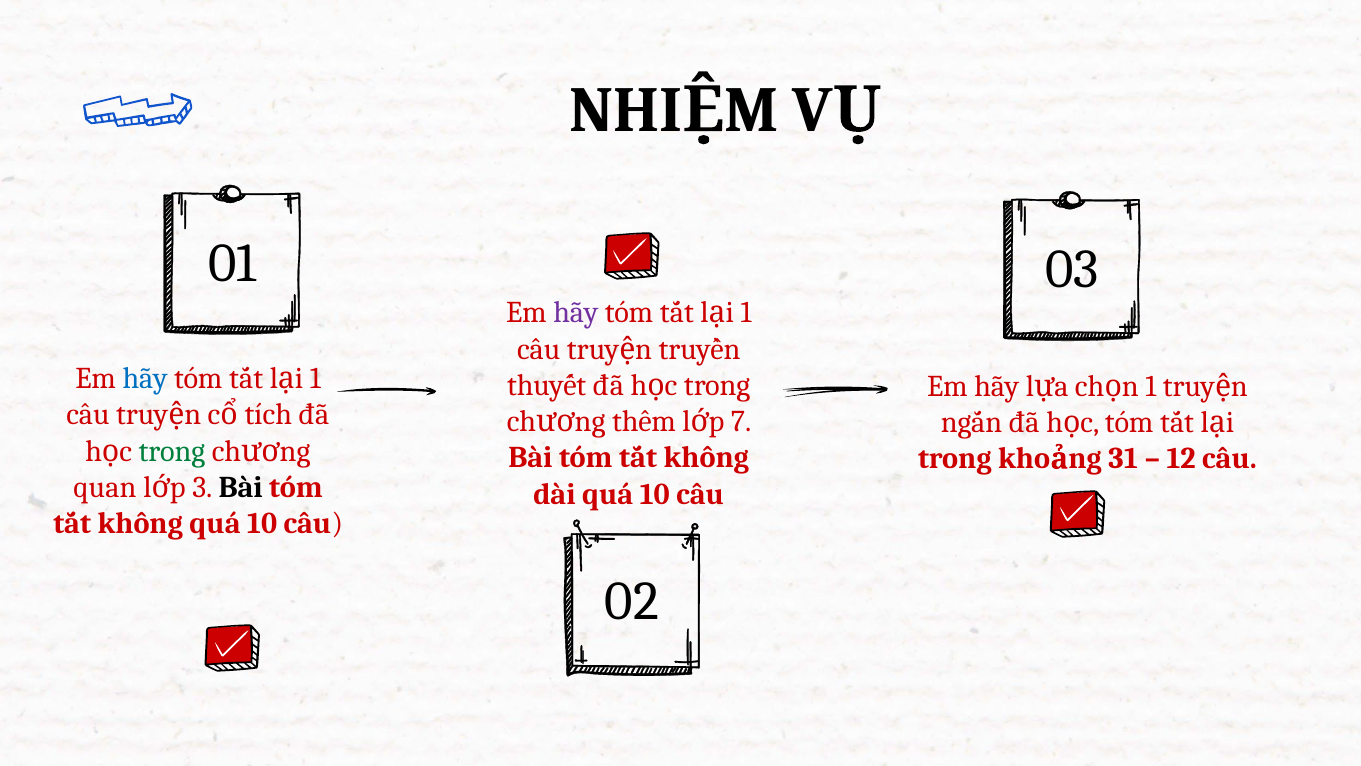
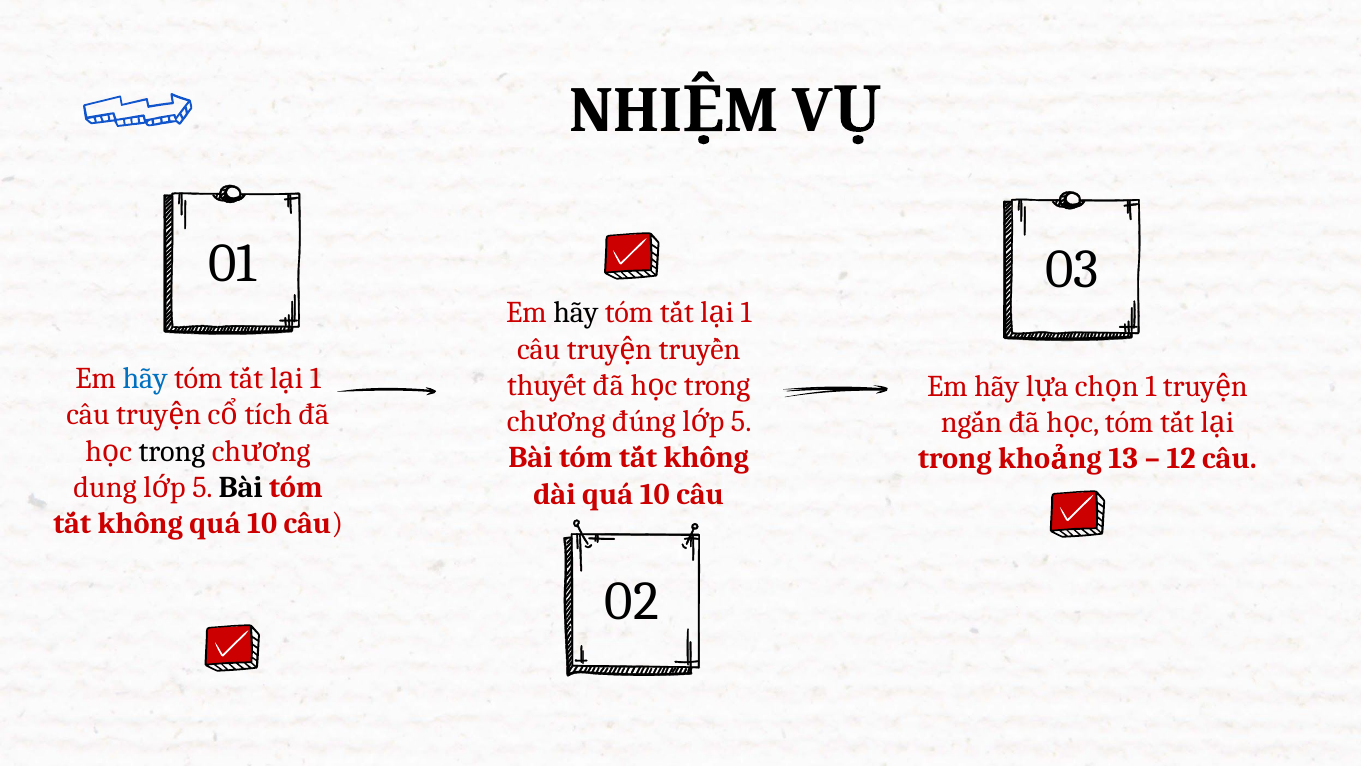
hãy colour: purple -> black (576, 313)
thêm: thêm -> đúng (644, 421)
7: 7 -> 5 (741, 421)
trong colour: green -> black (172, 451)
31: 31 -> 13 (1123, 459)
quan: quan -> dung (105, 487)
3: 3 -> 5 (202, 487)
